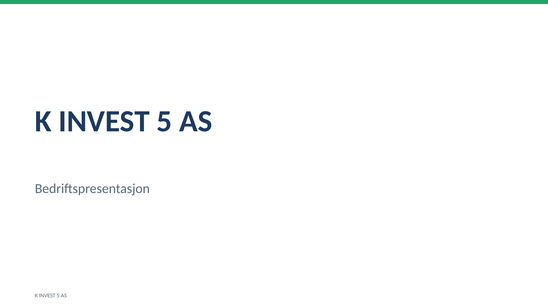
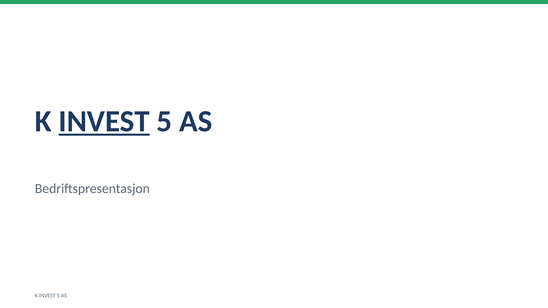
INVEST underline: none -> present (104, 122)
